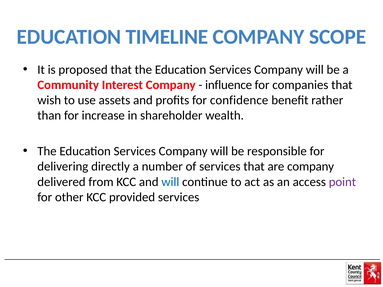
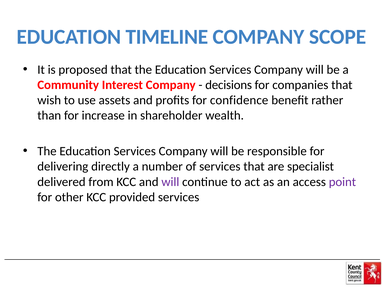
influence: influence -> decisions (229, 85)
are company: company -> specialist (311, 167)
will colour: blue -> purple (170, 182)
